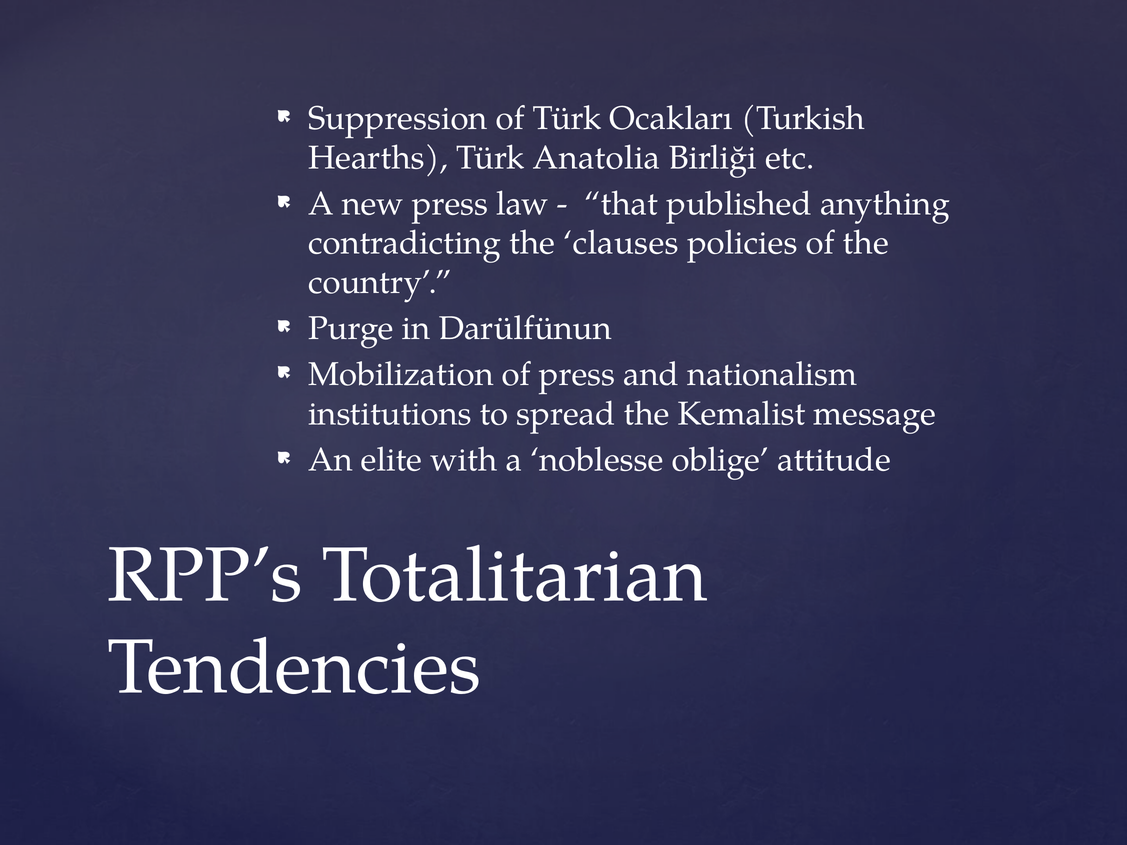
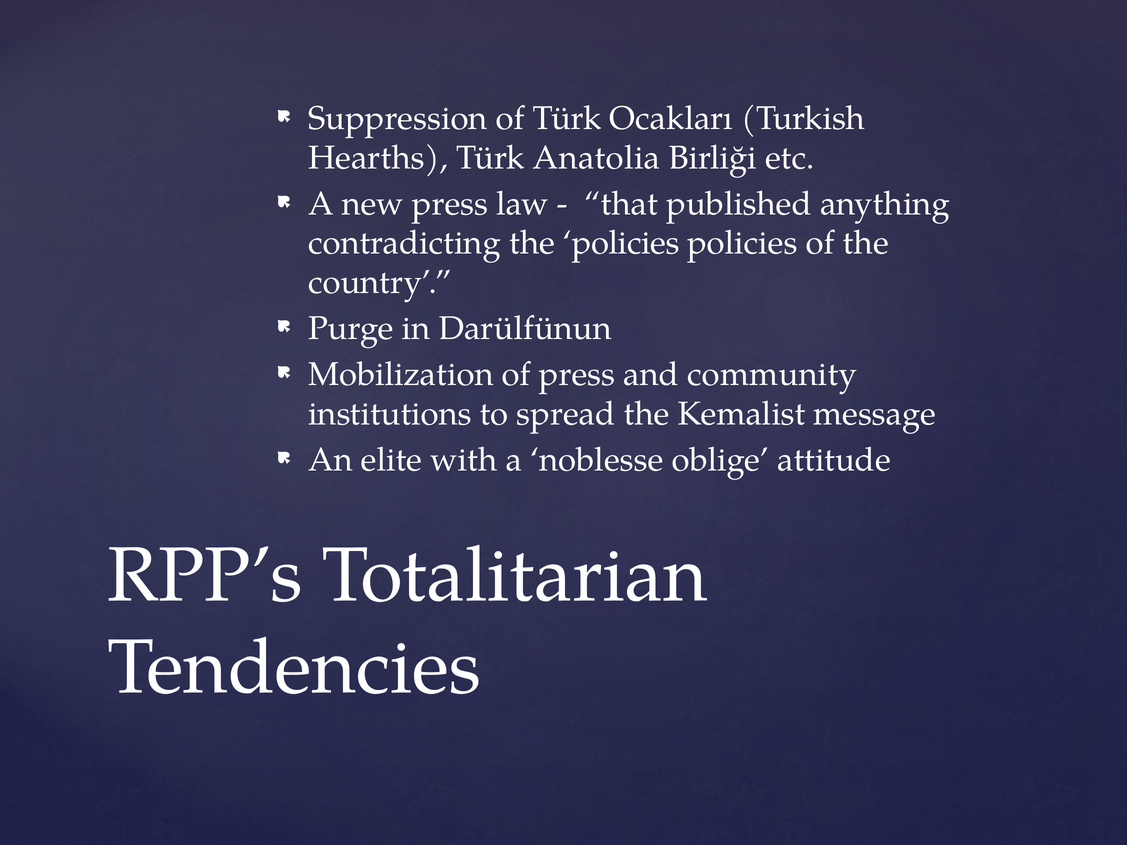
the clauses: clauses -> policies (621, 243)
nationalism: nationalism -> community (772, 375)
